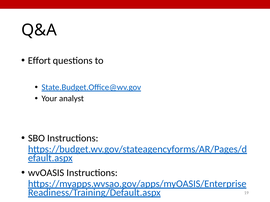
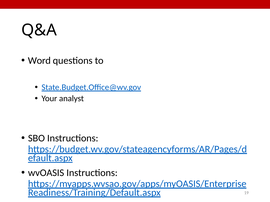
Effort: Effort -> Word (39, 61)
